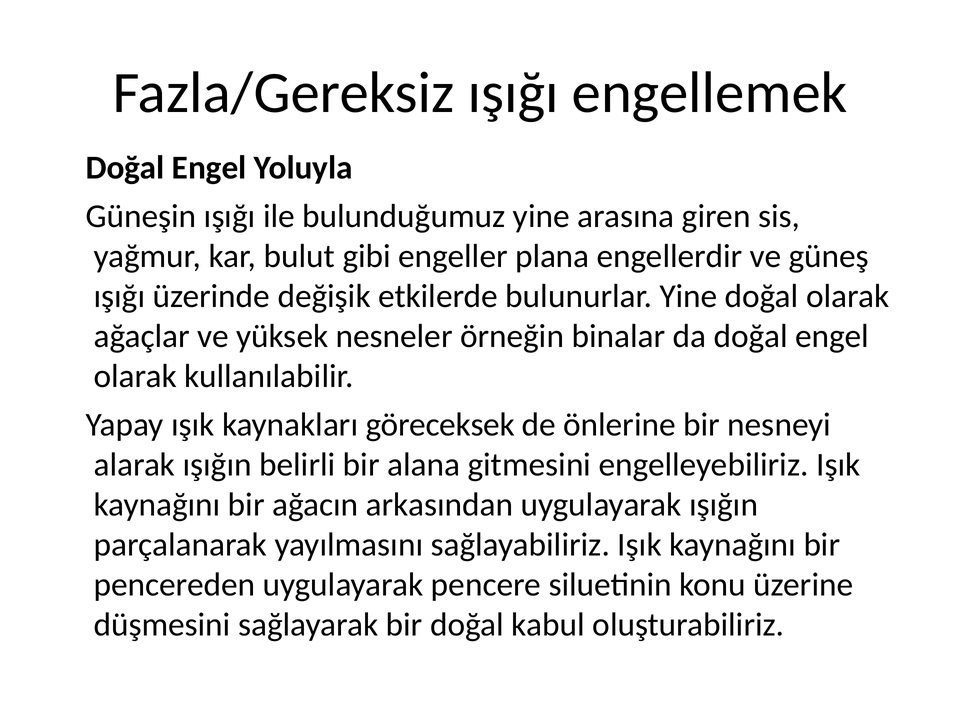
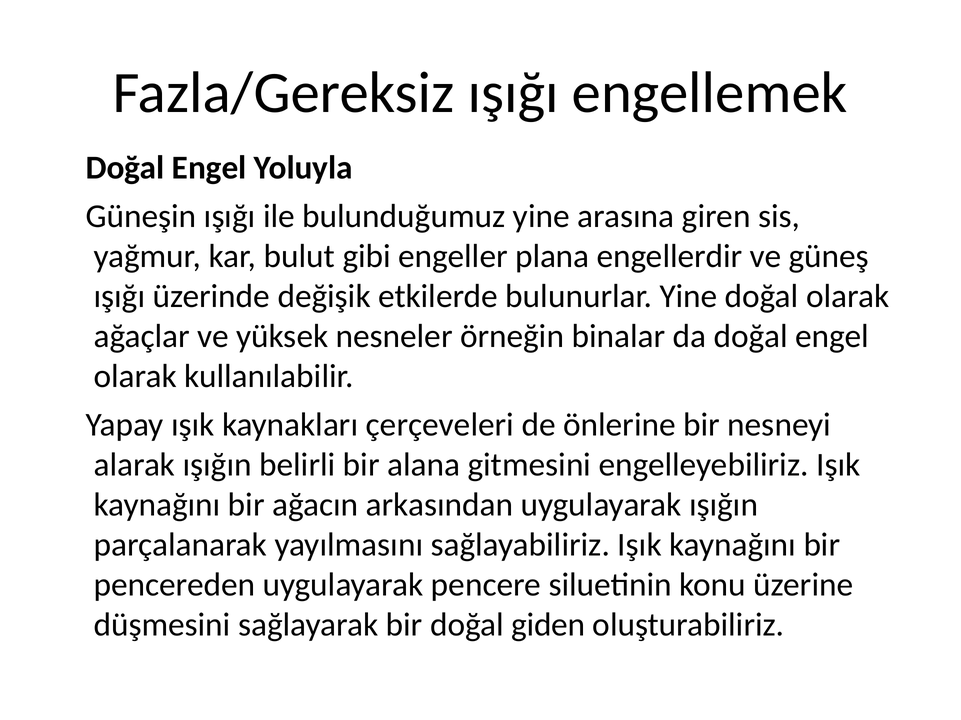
göreceksek: göreceksek -> çerçeveleri (440, 425)
kabul: kabul -> giden (548, 625)
